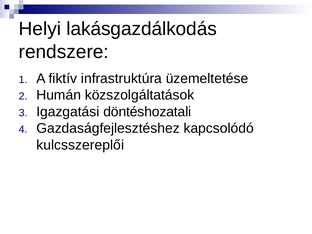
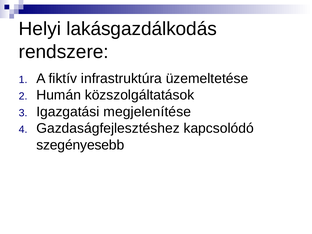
döntéshozatali: döntéshozatali -> megjelenítése (147, 112)
kulcsszereplői: kulcsszereplői -> szegényesebb (80, 145)
